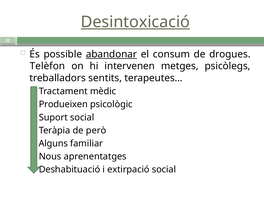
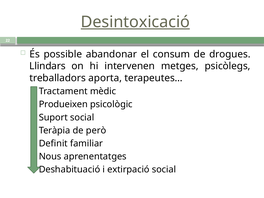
abandonar underline: present -> none (111, 54)
Telèfon: Telèfon -> Llindars (47, 66)
sentits: sentits -> aporta (105, 78)
Alguns: Alguns -> Definit (53, 143)
